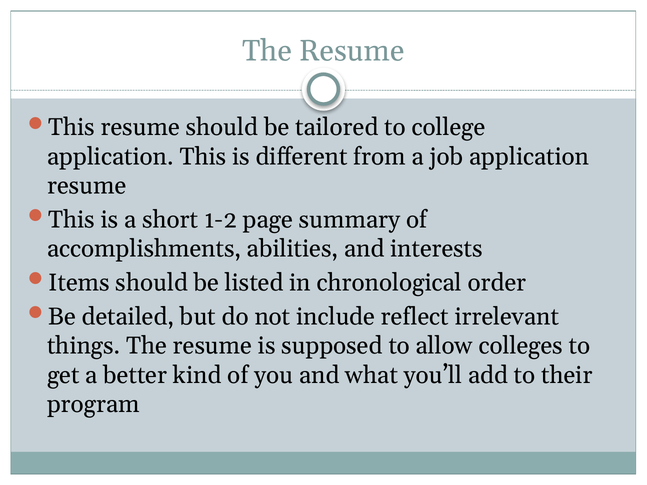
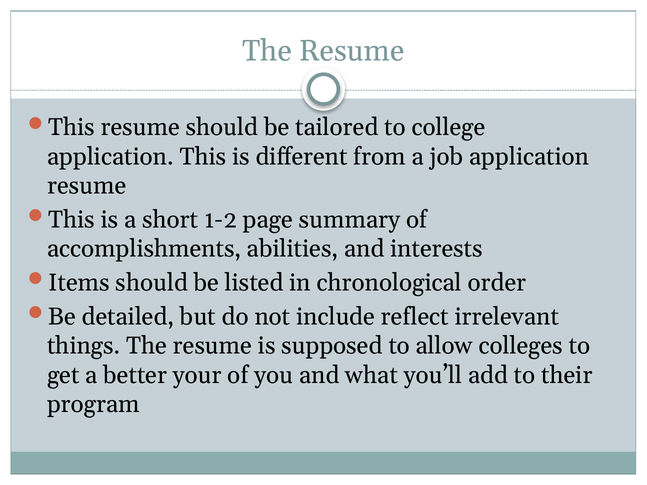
kind: kind -> your (197, 375)
